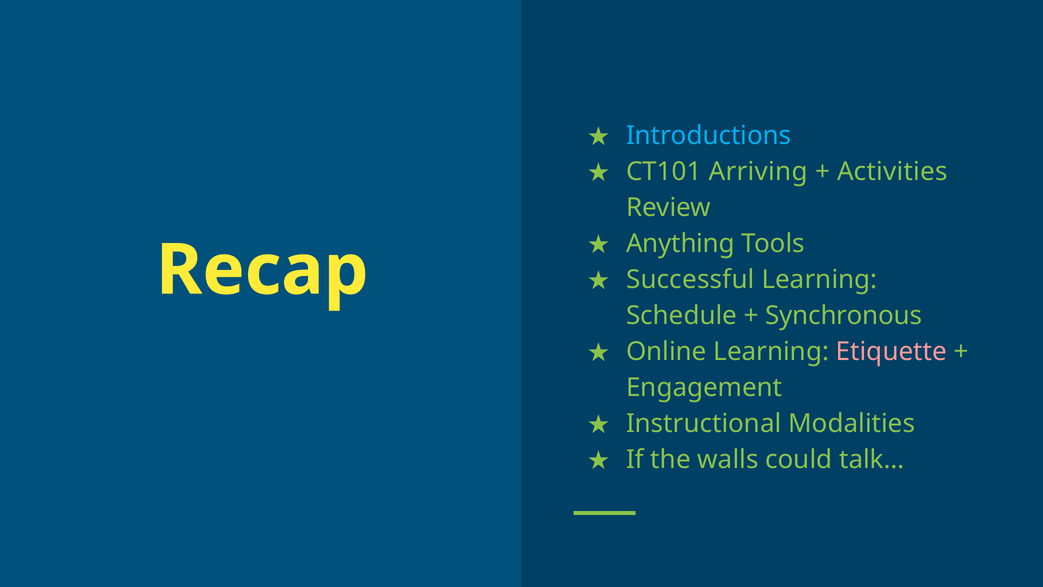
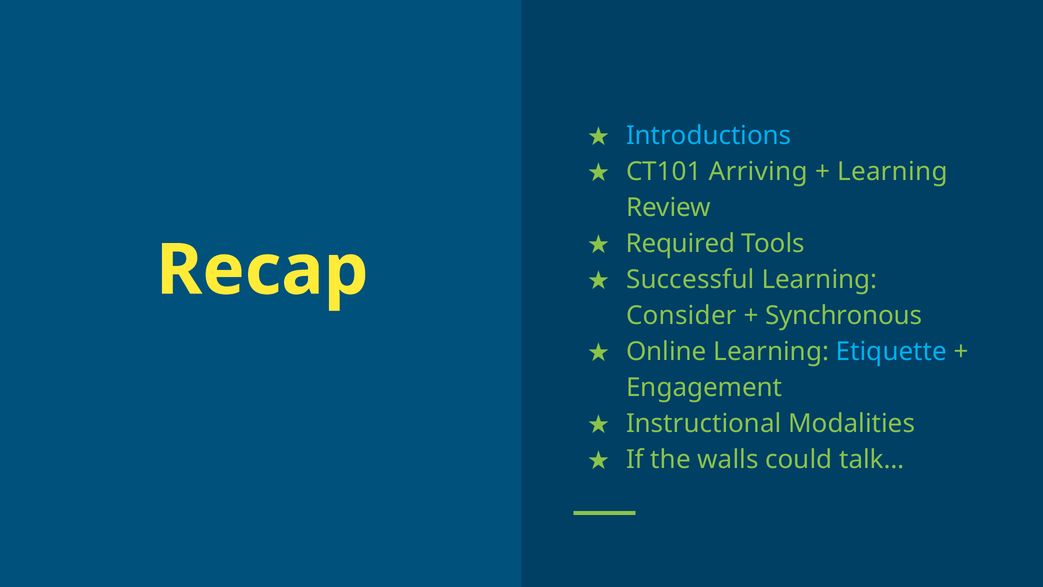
Activities: Activities -> Learning (892, 172)
Anything: Anything -> Required (680, 244)
Schedule: Schedule -> Consider (681, 315)
Etiquette colour: pink -> light blue (891, 351)
